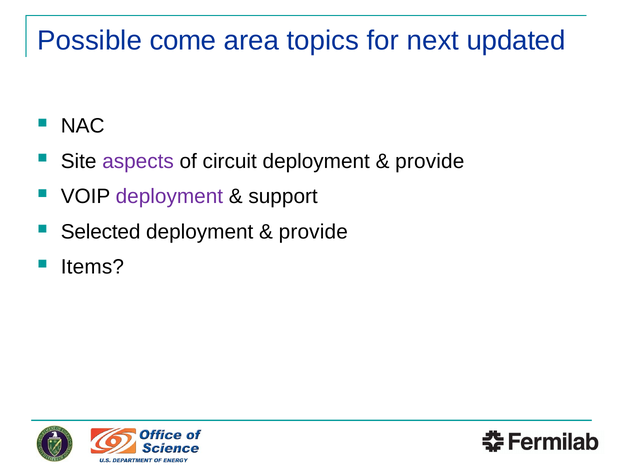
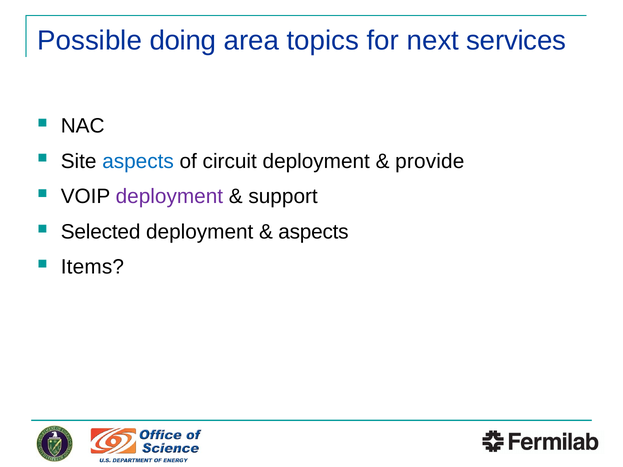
come: come -> doing (183, 41)
updated: updated -> services (516, 41)
aspects colour: purple -> blue (138, 161)
provide: provide -> aspects (313, 232)
